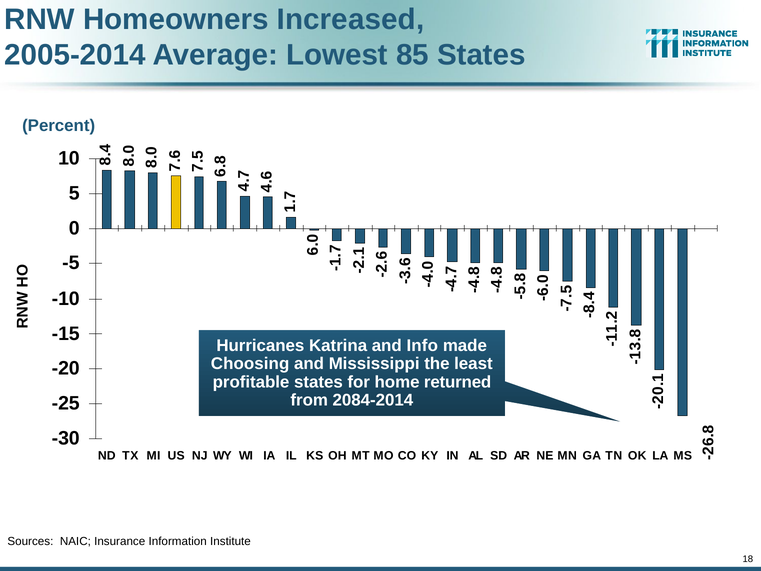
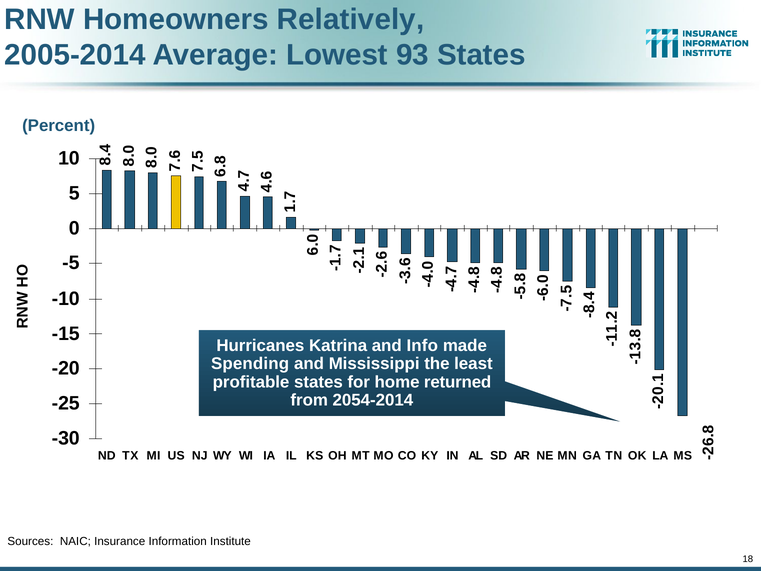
Increased: Increased -> Relatively (350, 19)
85: 85 -> 93 (412, 55)
Choosing: Choosing -> Spending (250, 364)
2084-2014: 2084-2014 -> 2054-2014 (373, 400)
